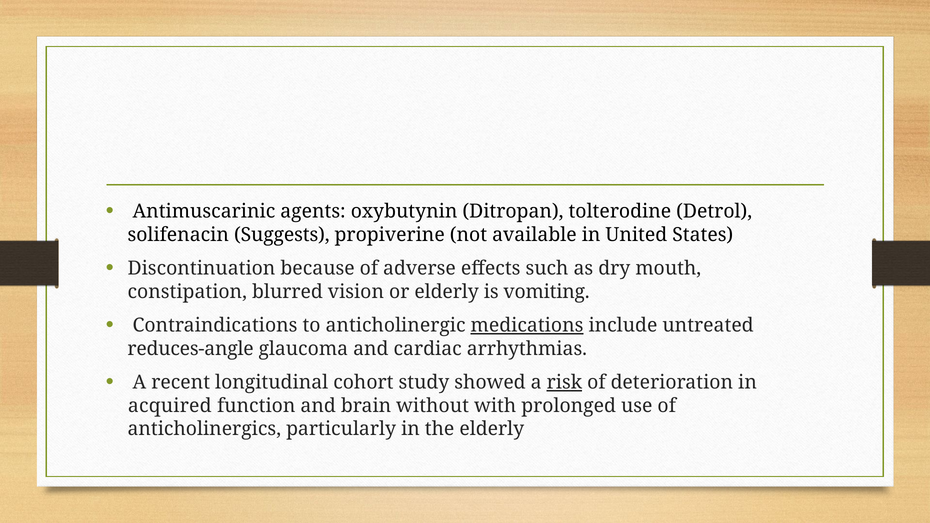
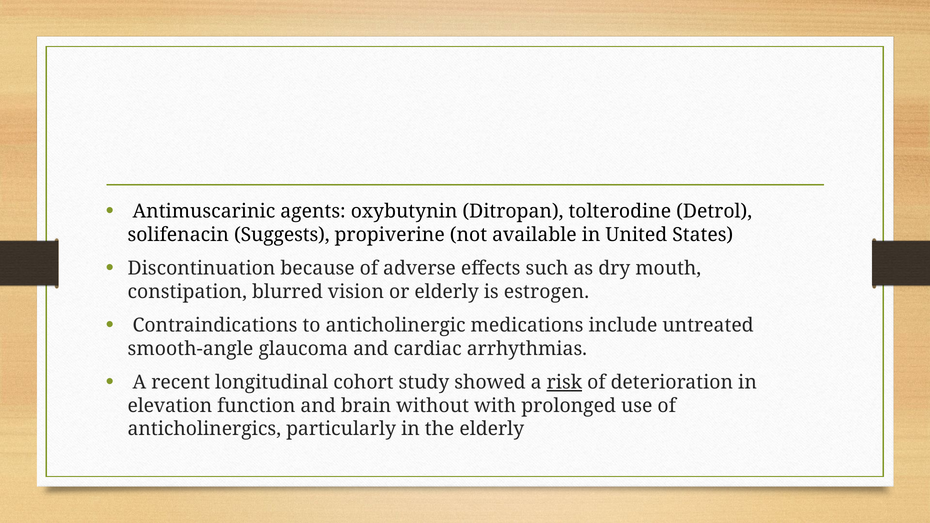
vomiting: vomiting -> estrogen (546, 292)
medications underline: present -> none (527, 325)
reduces-angle: reduces-angle -> smooth-angle (190, 349)
acquired: acquired -> elevation (170, 406)
